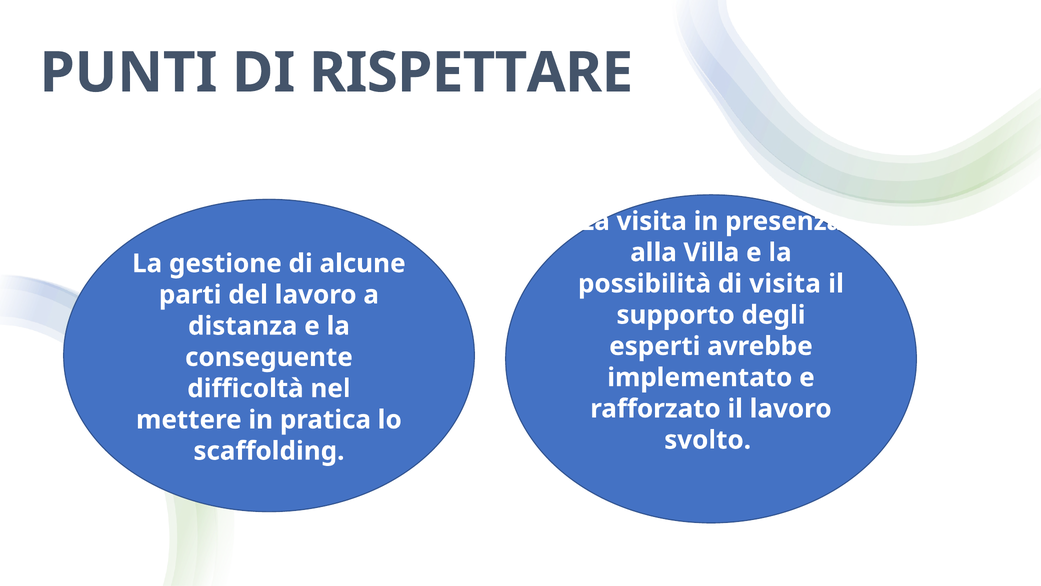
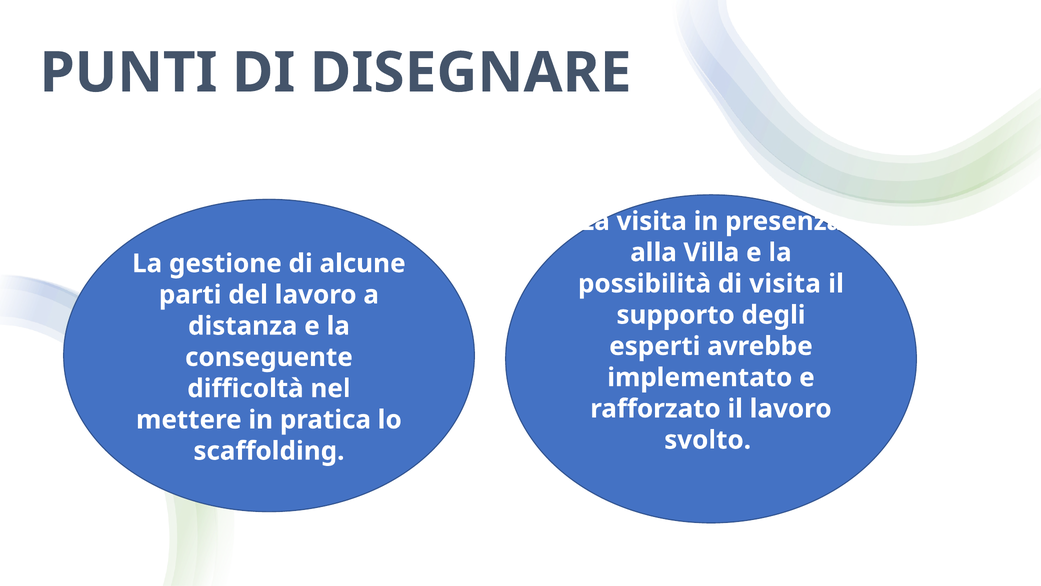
RISPETTARE: RISPETTARE -> DISEGNARE (471, 73)
